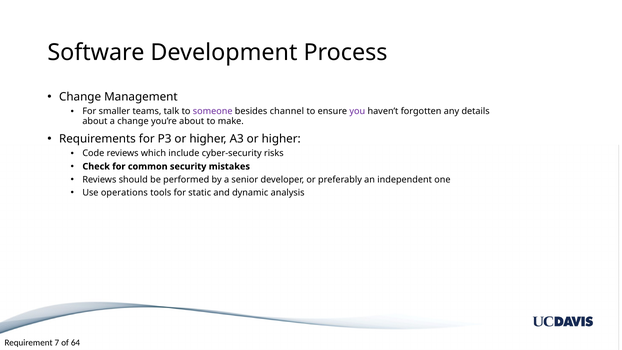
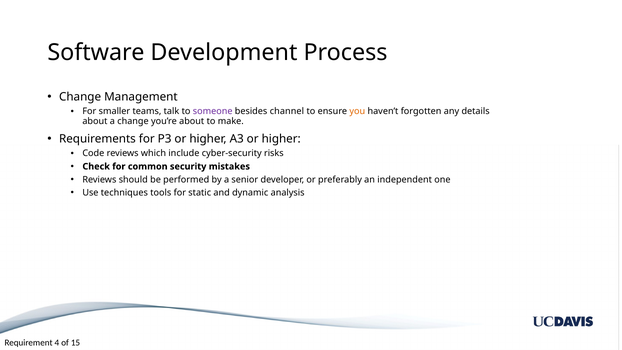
you colour: purple -> orange (357, 111)
operations: operations -> techniques (124, 193)
7: 7 -> 4 (57, 343)
64: 64 -> 15 (75, 343)
